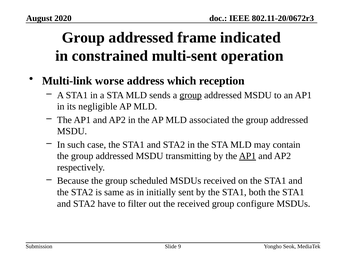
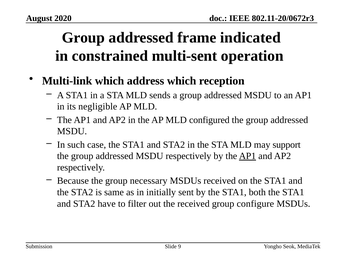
Multi-link worse: worse -> which (110, 81)
group underline: present -> none (191, 95)
associated: associated -> configured (209, 120)
contain: contain -> support (287, 145)
MSDU transmitting: transmitting -> respectively (188, 156)
scheduled: scheduled -> necessary (149, 181)
